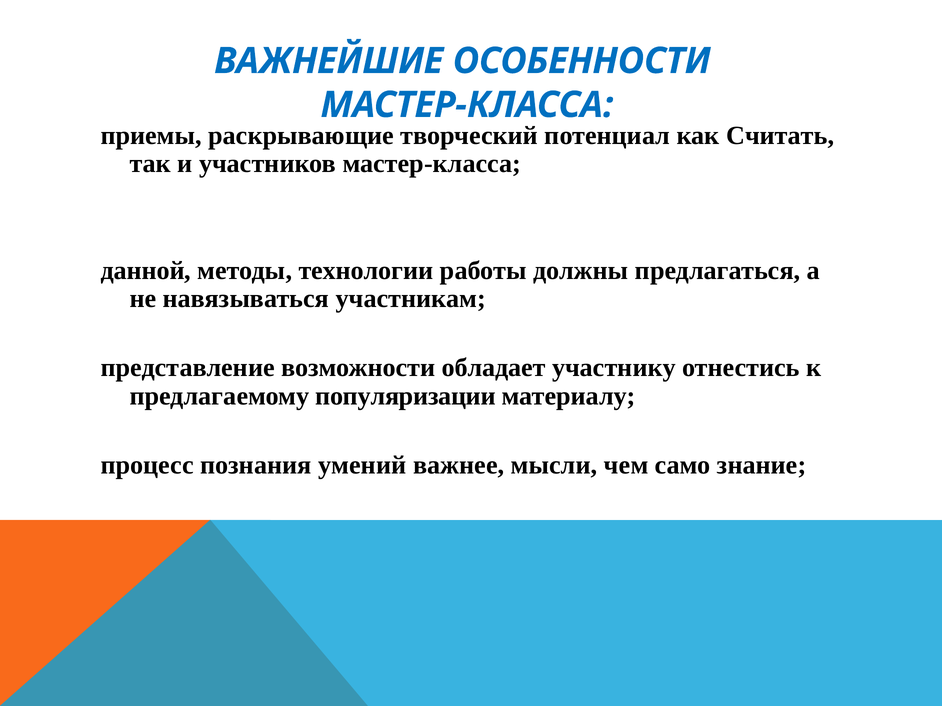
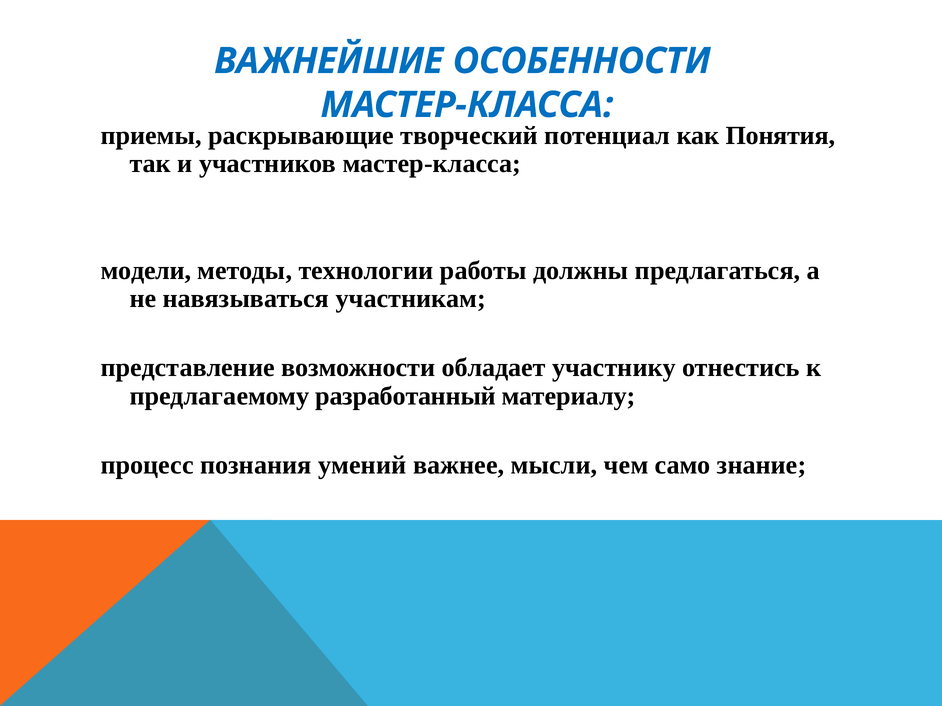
Считать: Считать -> Понятия (780, 136)
данной: данной -> модели (146, 271)
популяризации: популяризации -> разработанный (406, 396)
